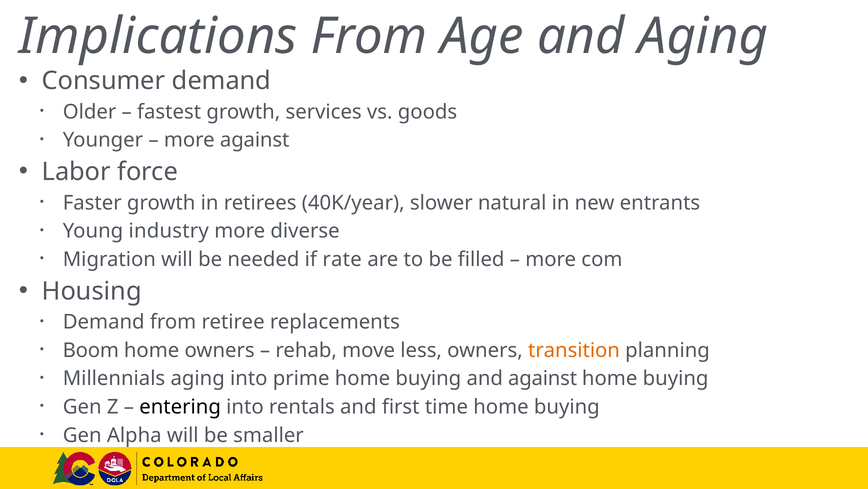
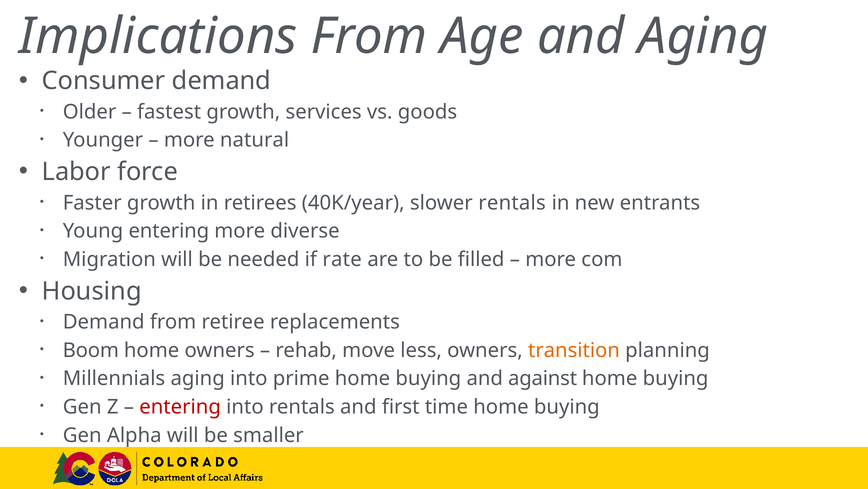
more against: against -> natural (255, 140)
slower natural: natural -> rentals (512, 203)
Young industry: industry -> entering (169, 231)
entering colour: black -> red (180, 406)
